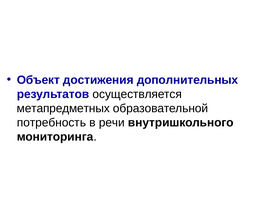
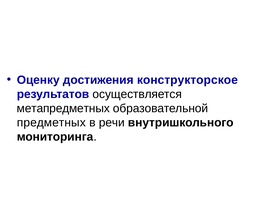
Объект: Объект -> Оценку (38, 80)
дополнительных: дополнительных -> конструкторское (187, 80)
потребность: потребность -> предметных (51, 123)
